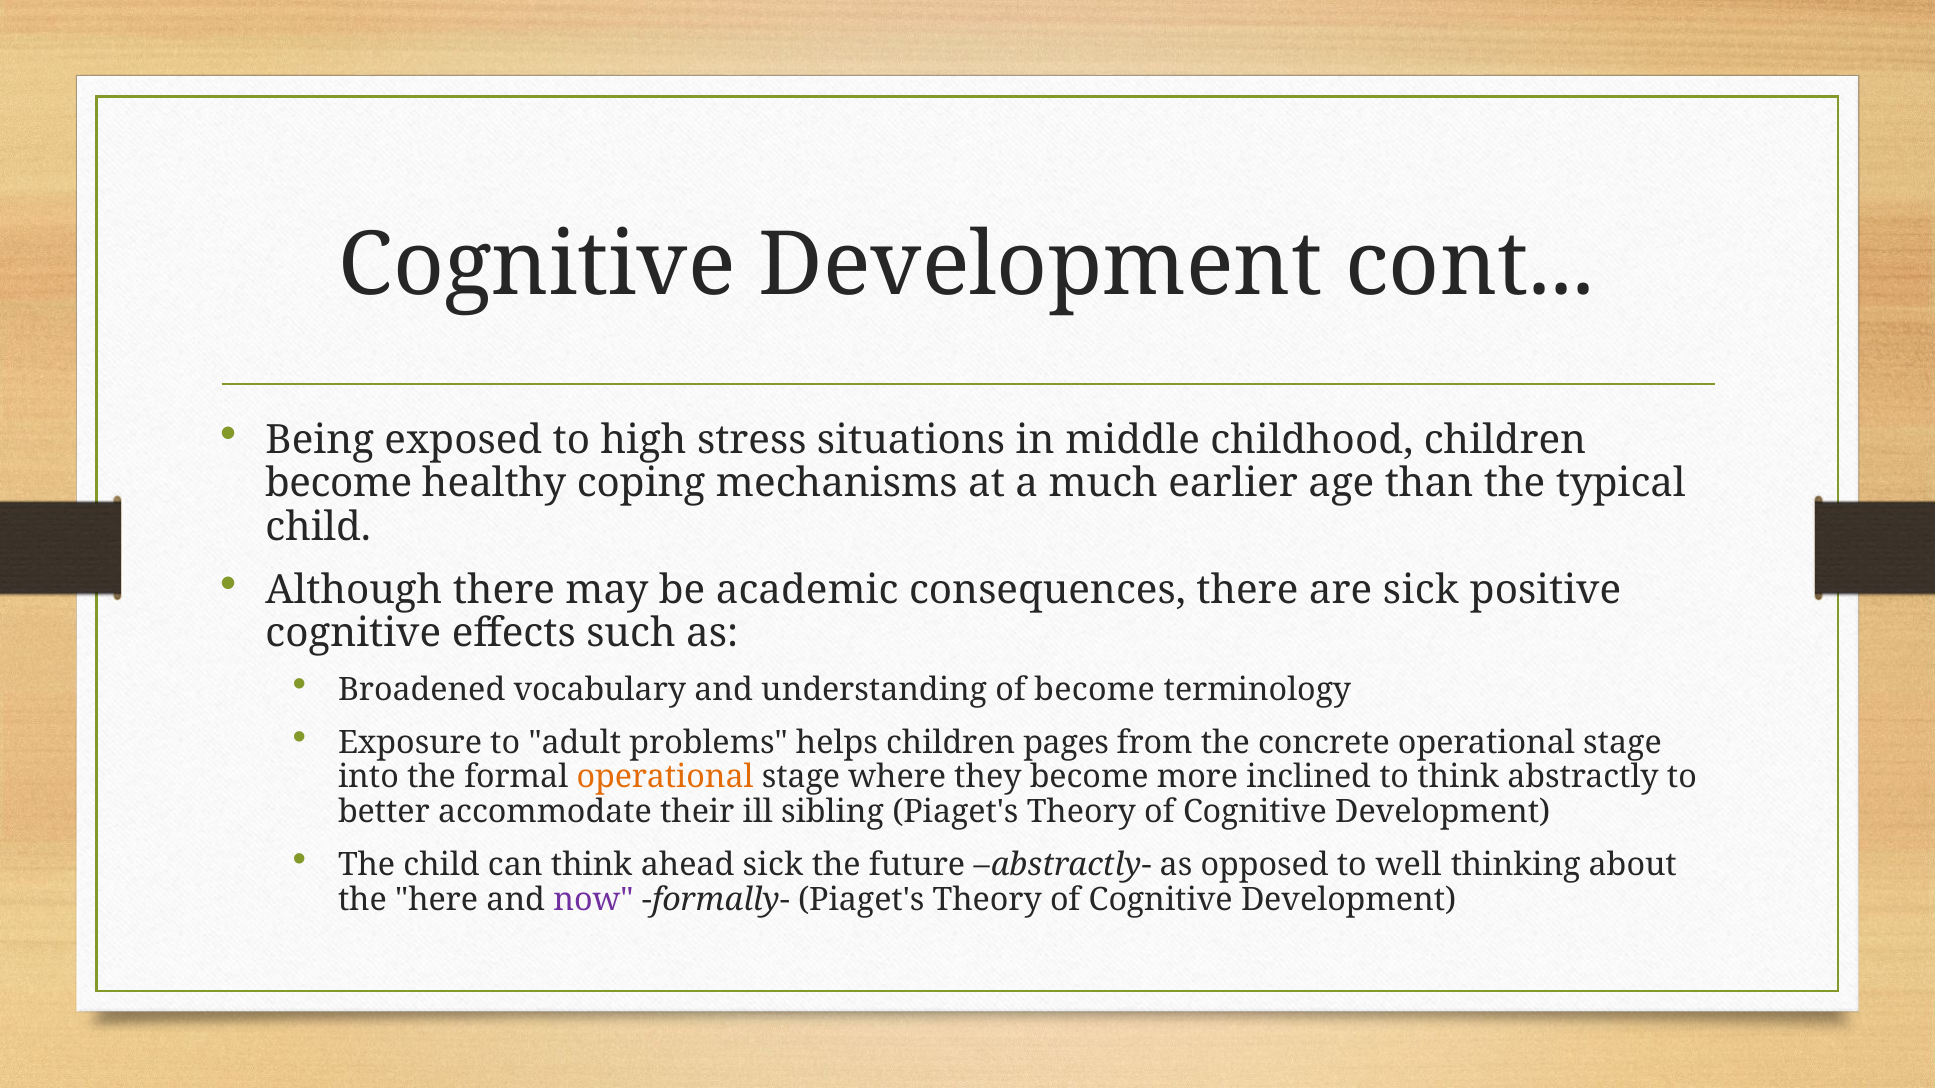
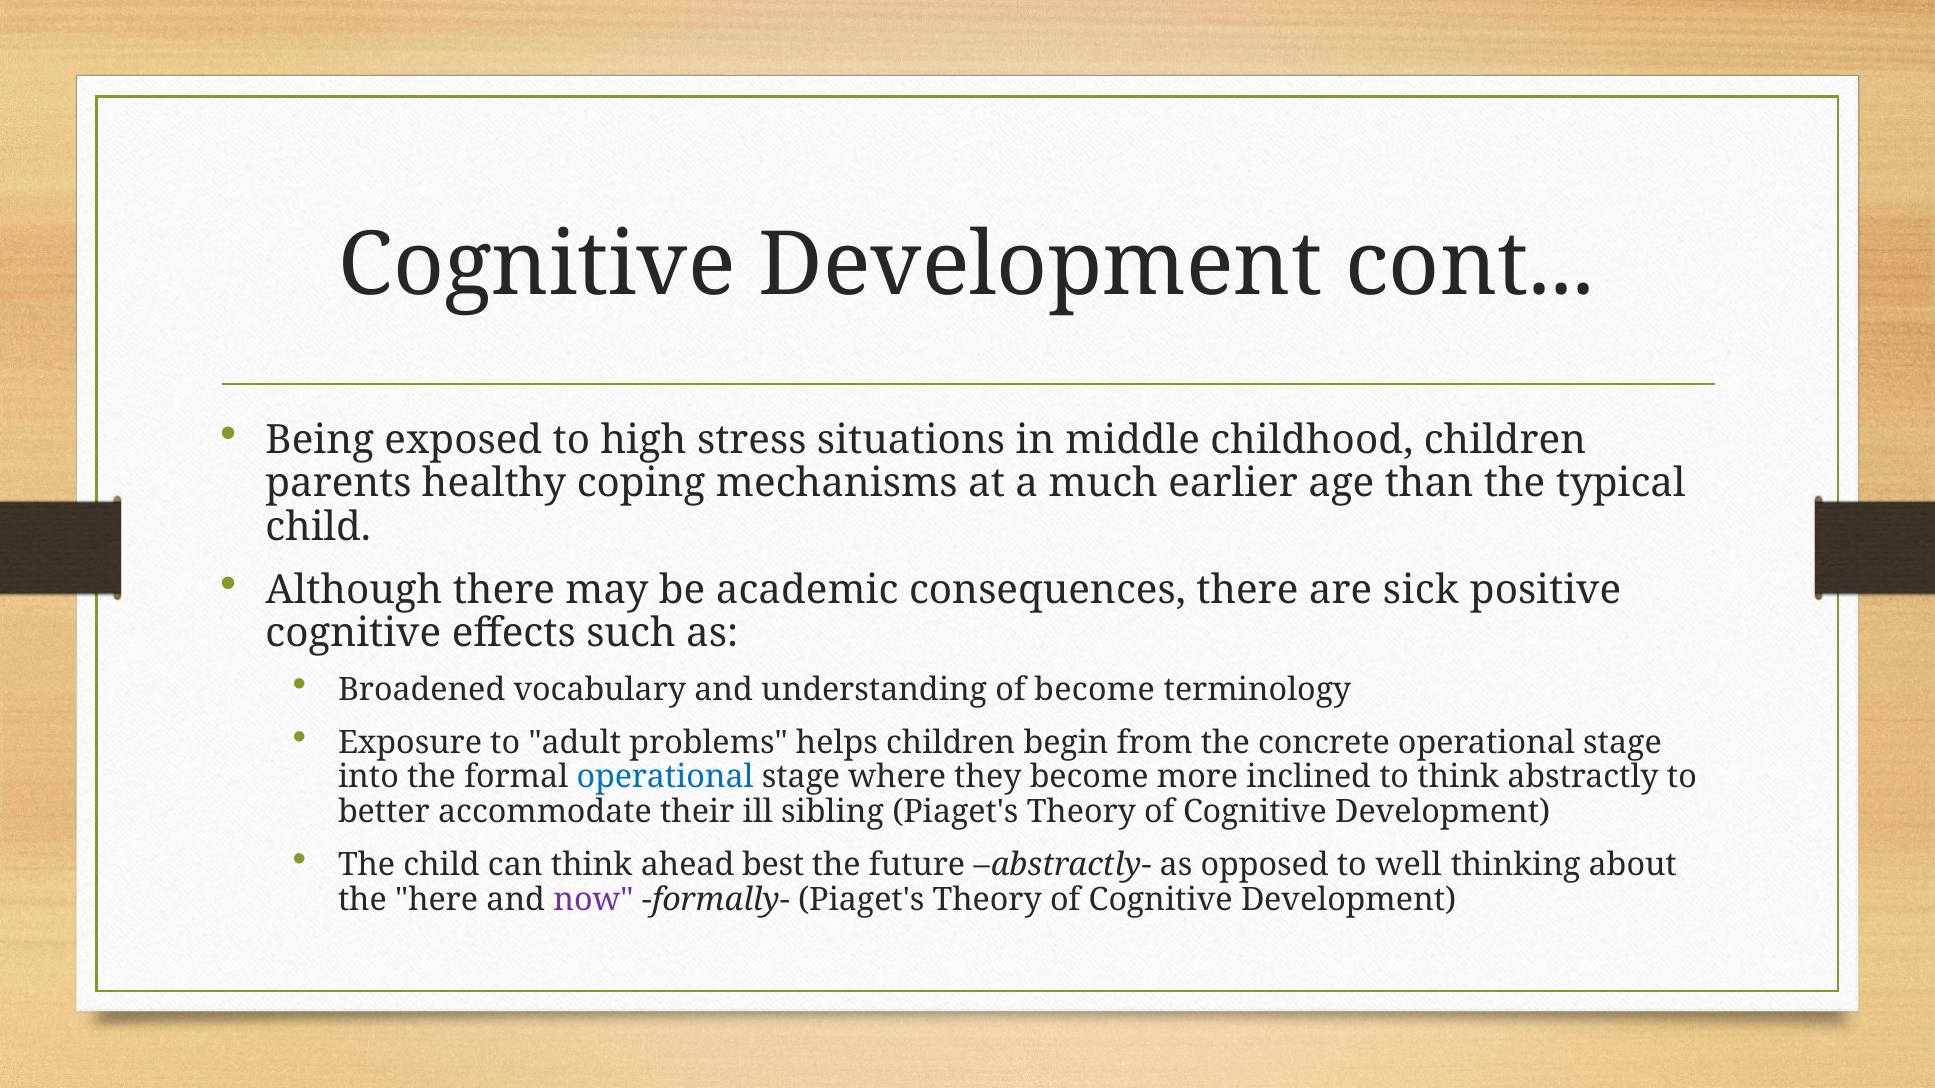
become: become -> parents (339, 484)
pages: pages -> begin (1066, 743)
operational colour: orange -> blue (665, 778)
ahead sick: sick -> best (773, 865)
